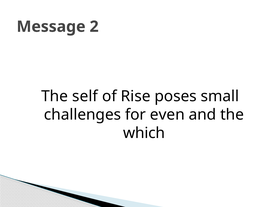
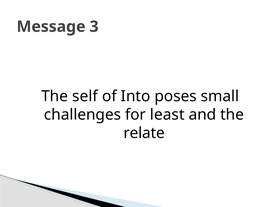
2: 2 -> 3 (94, 27)
Rise: Rise -> Into (136, 97)
even: even -> least (167, 115)
which: which -> relate (144, 133)
